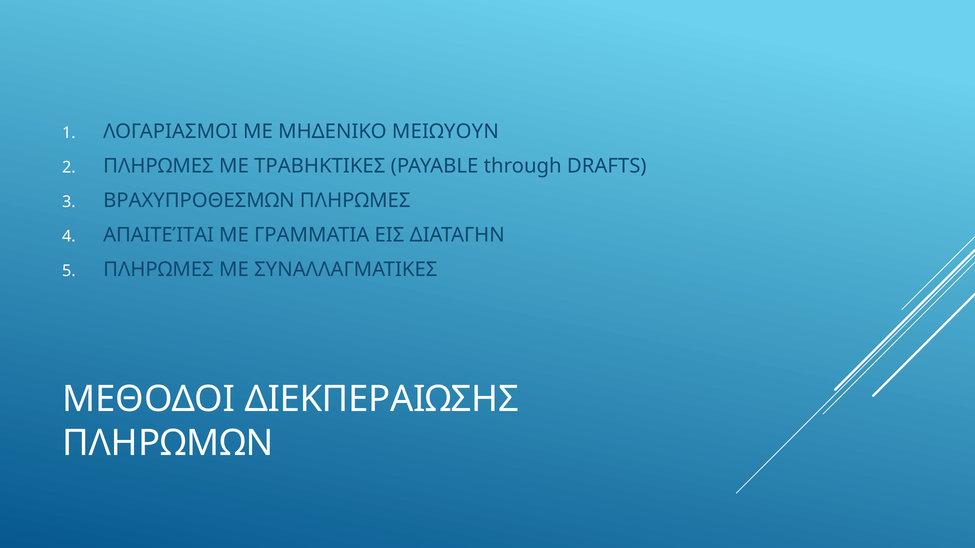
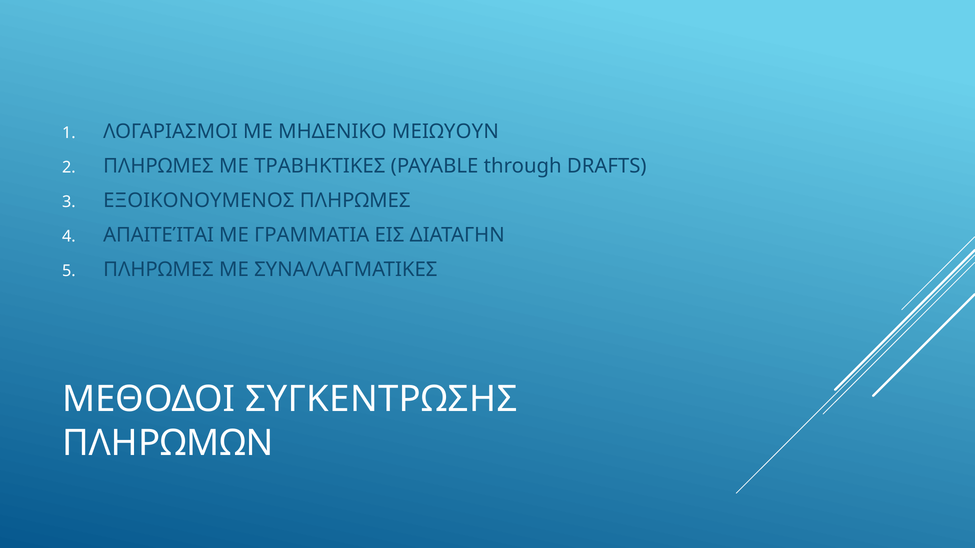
ΒΡΑΧΥΠΡΟΘΕΣΜΩΝ: ΒΡΑΧΥΠΡΟΘΕΣΜΩΝ -> ΕΞΟΙΚΟΝΟΥΜΕΝΟΣ (199, 201)
ΔΙΕΚΠΕΡΑΙΩΣΗΣ: ΔΙΕΚΠΕΡΑΙΩΣΗΣ -> ΣΥΓΚΕΝΤΡΩΣΗΣ (382, 400)
